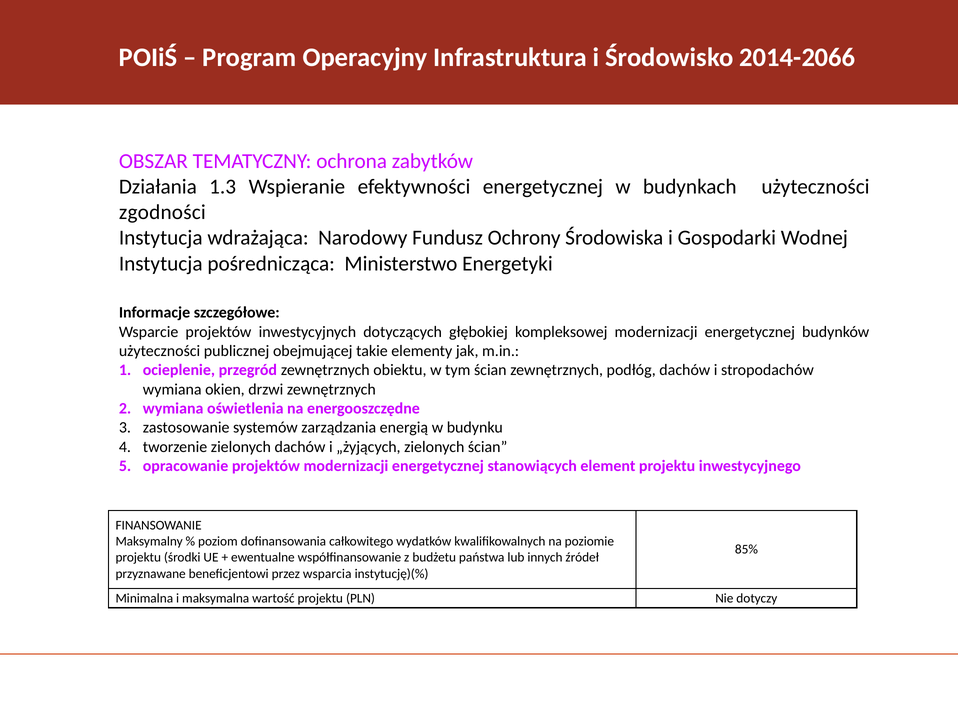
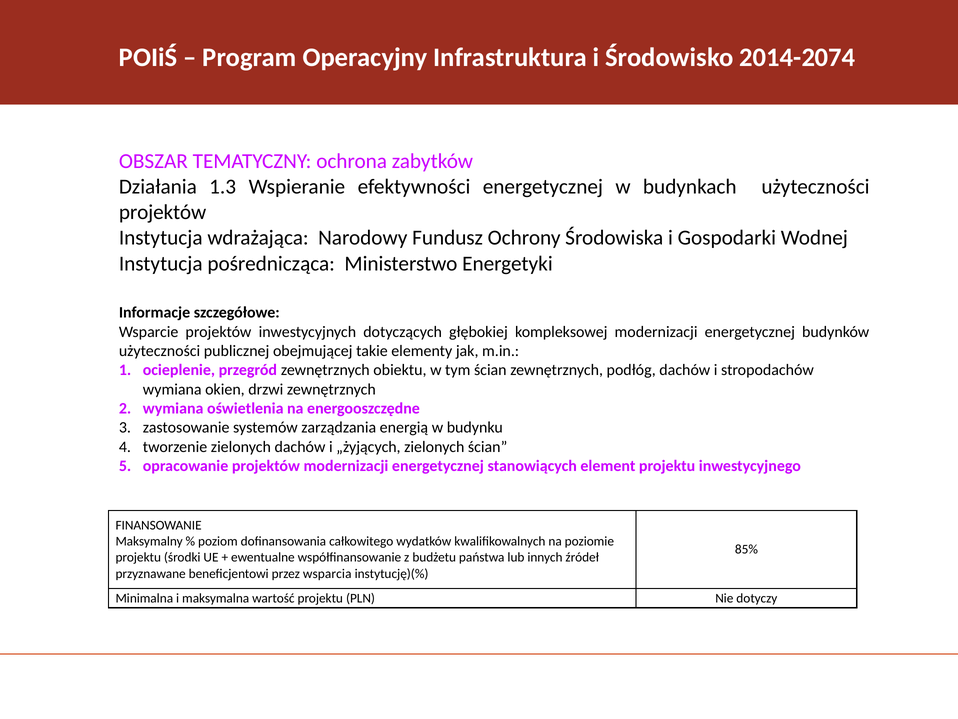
2014-2066: 2014-2066 -> 2014-2074 (797, 58)
zgodności: zgodności -> projektów (163, 212)
